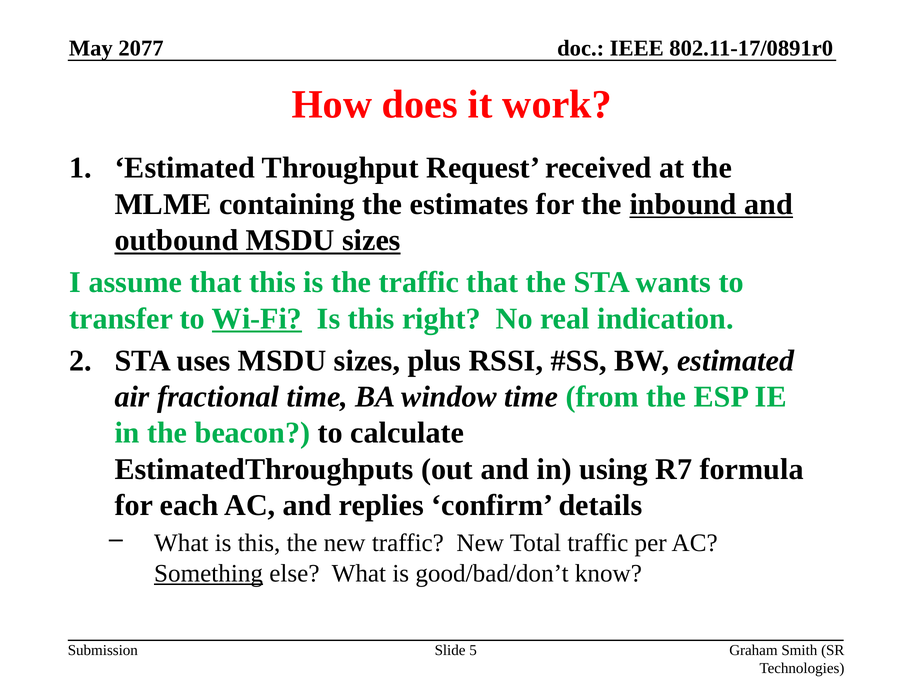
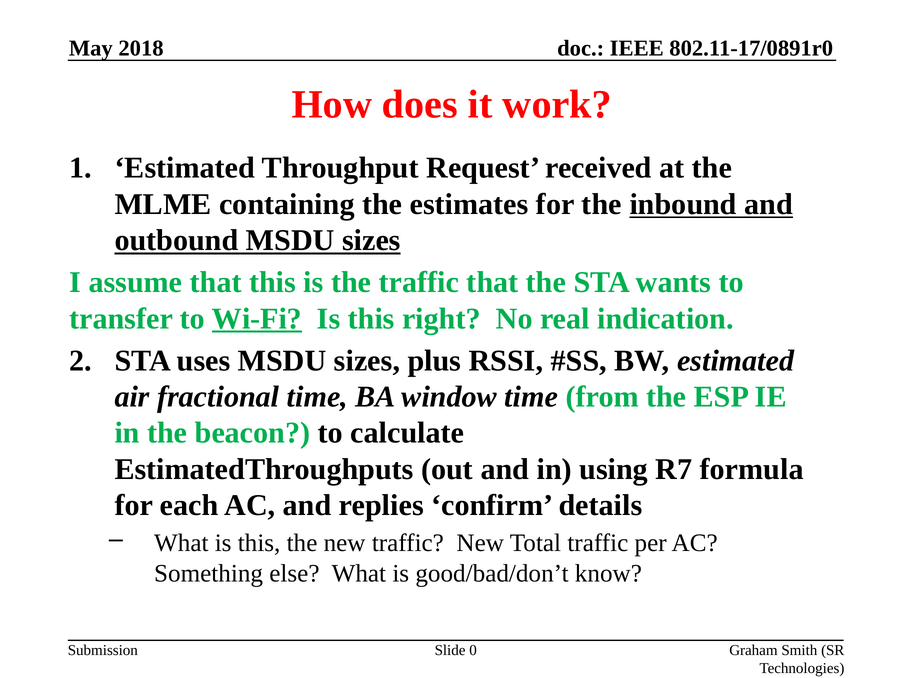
2077: 2077 -> 2018 (141, 48)
Something underline: present -> none (209, 573)
5: 5 -> 0 (473, 650)
